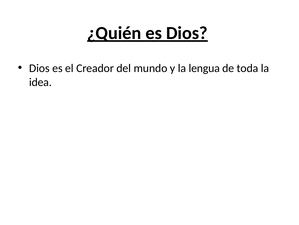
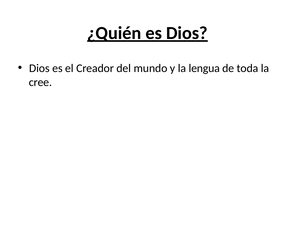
idea: idea -> cree (40, 82)
